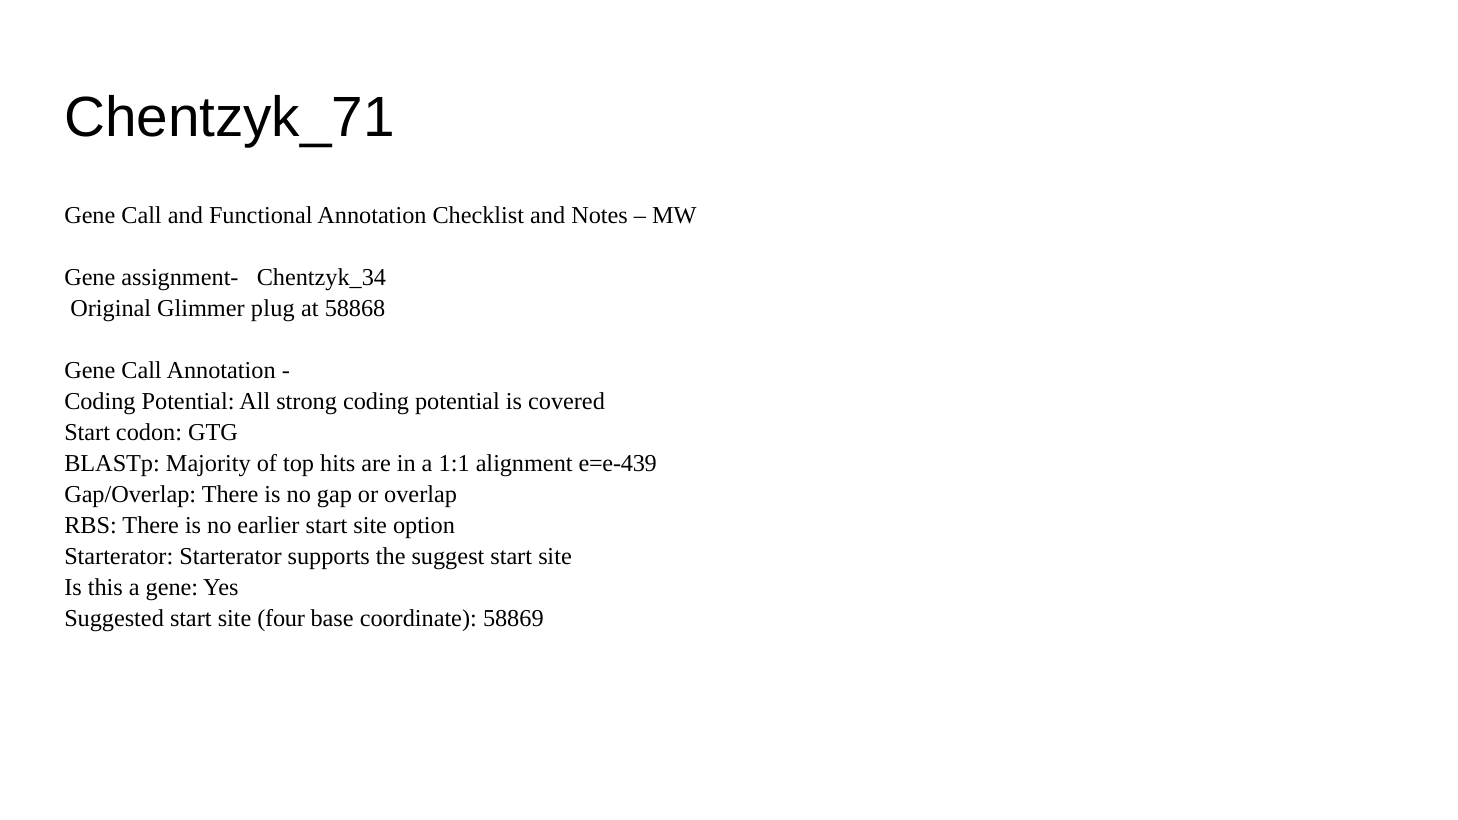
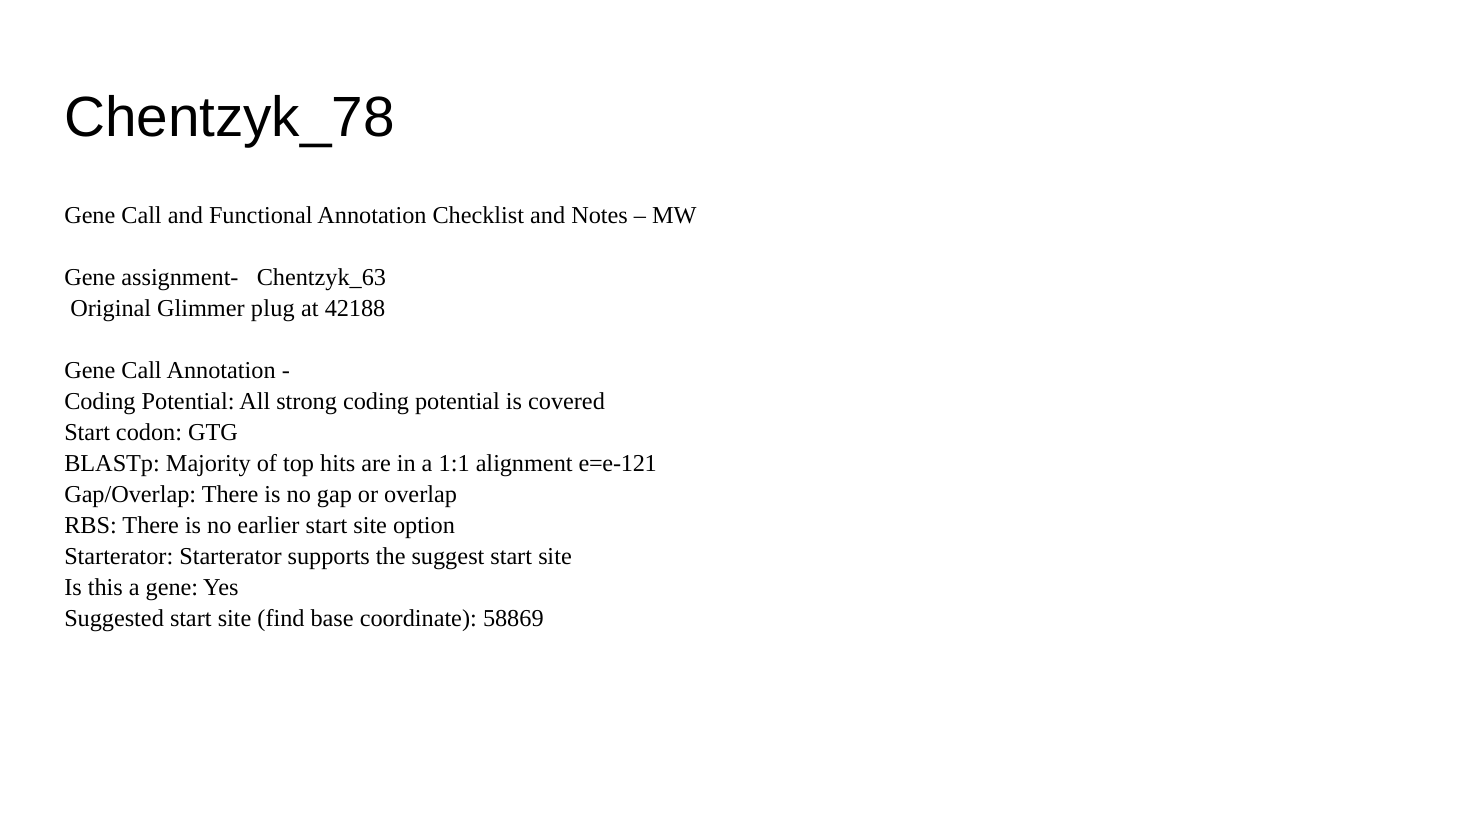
Chentzyk_71: Chentzyk_71 -> Chentzyk_78 (229, 118)
Chentzyk_34: Chentzyk_34 -> Chentzyk_63 (321, 278)
58868: 58868 -> 42188 (355, 309)
e=e-439: e=e-439 -> e=e-121 (618, 464)
four: four -> find (281, 619)
